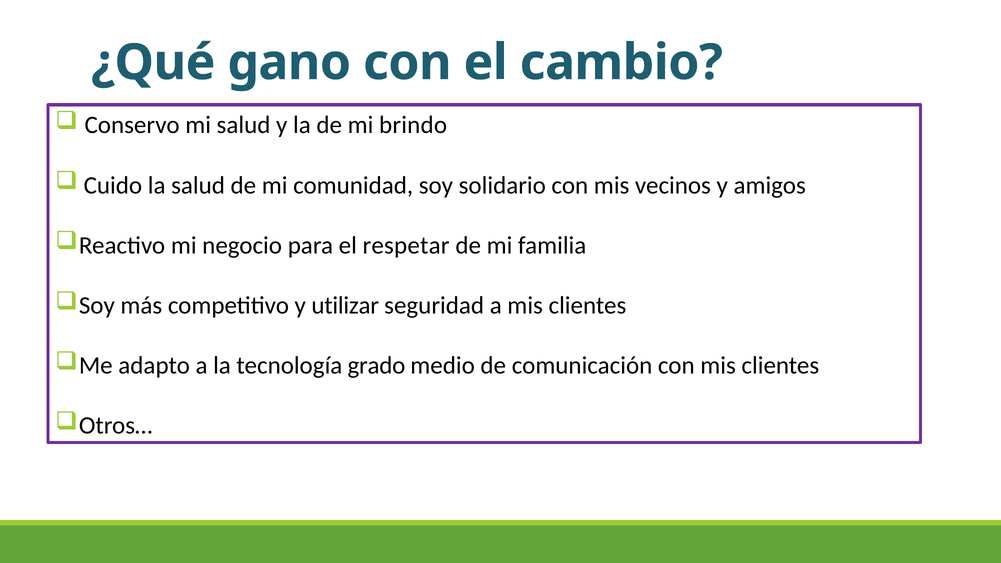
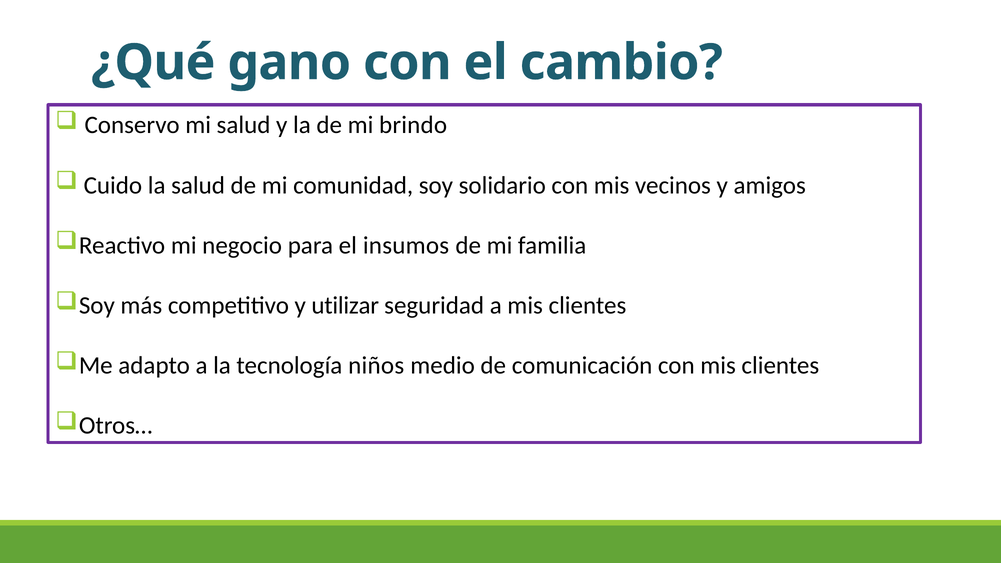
respetar: respetar -> insumos (406, 245)
grado: grado -> niños (376, 365)
